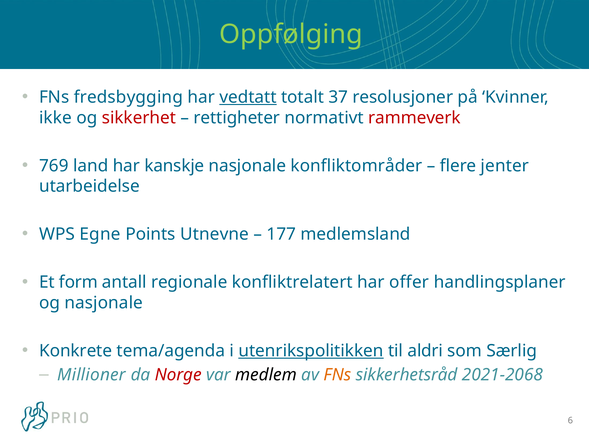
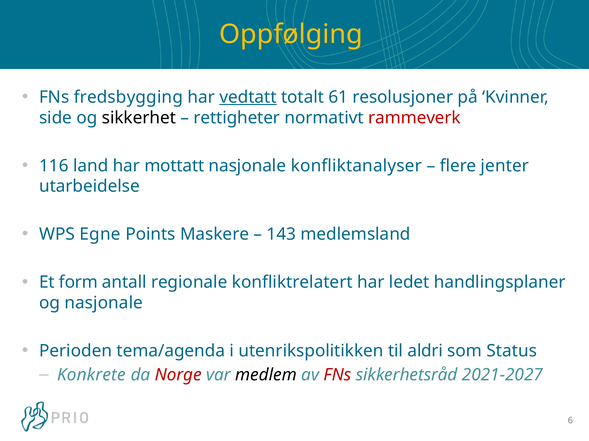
Oppfølging colour: light green -> yellow (291, 34)
37: 37 -> 61 (338, 97)
ikke: ikke -> side (56, 118)
sikkerhet colour: red -> black (139, 118)
769: 769 -> 116 (54, 166)
kanskje: kanskje -> mottatt (174, 166)
konfliktområder: konfliktområder -> konfliktanalyser (356, 166)
Utnevne: Utnevne -> Maskere (215, 235)
177: 177 -> 143 (281, 235)
offer: offer -> ledet (409, 283)
Konkrete: Konkrete -> Perioden (76, 352)
utenrikspolitikken underline: present -> none (311, 352)
Særlig: Særlig -> Status (512, 352)
Millioner: Millioner -> Konkrete (91, 376)
FNs colour: orange -> red (337, 376)
2021-2068: 2021-2068 -> 2021-2027 (502, 376)
